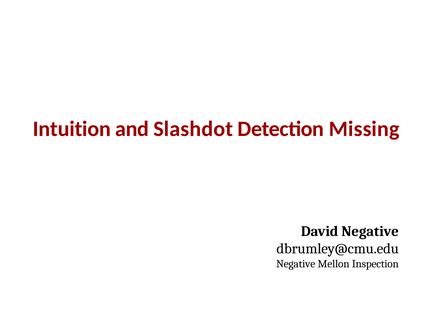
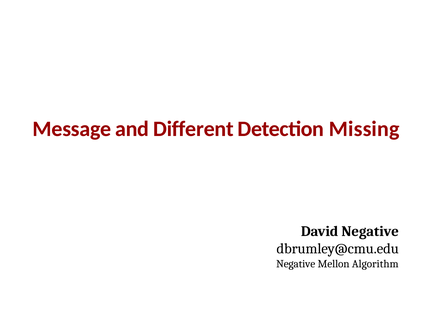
Intuition: Intuition -> Message (72, 129)
Slashdot: Slashdot -> Different (193, 129)
Inspection: Inspection -> Algorithm (375, 264)
